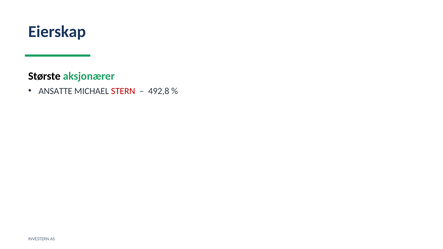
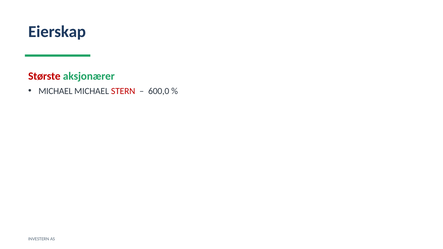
Største colour: black -> red (44, 76)
ANSATTE: ANSATTE -> MICHAEL (55, 91)
492,8: 492,8 -> 600,0 (159, 91)
